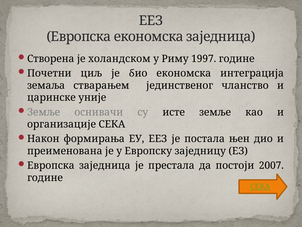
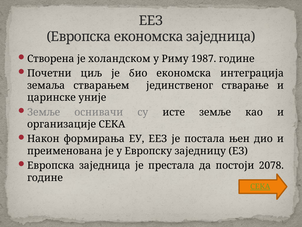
1997: 1997 -> 1987 (204, 59)
чланство: чланство -> стварање (245, 85)
2007: 2007 -> 2078 (271, 165)
